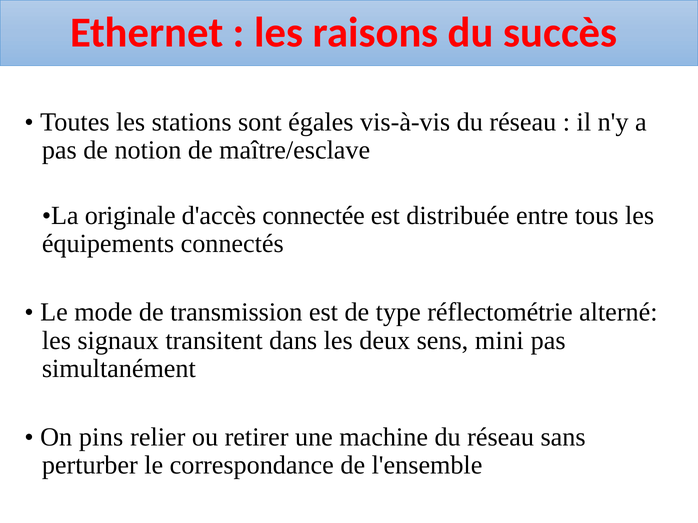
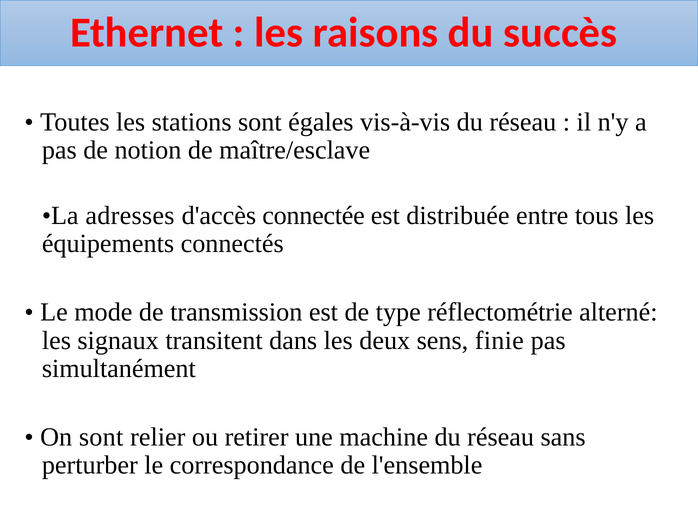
originale: originale -> adresses (130, 216)
mini: mini -> finie (499, 341)
On pins: pins -> sont (101, 438)
